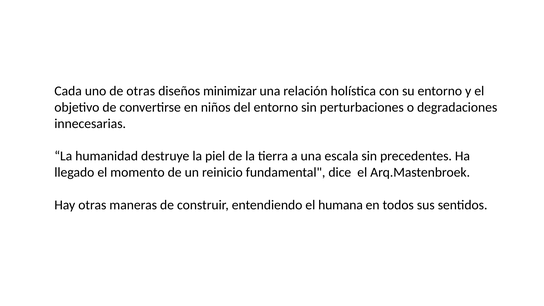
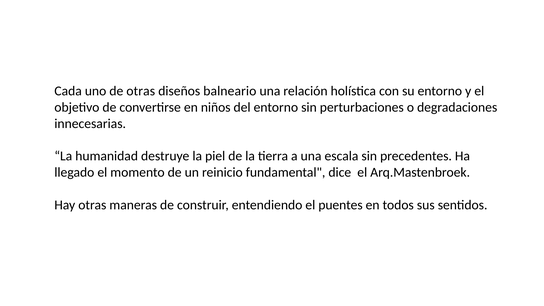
minimizar: minimizar -> balneario (230, 91)
humana: humana -> puentes (341, 205)
